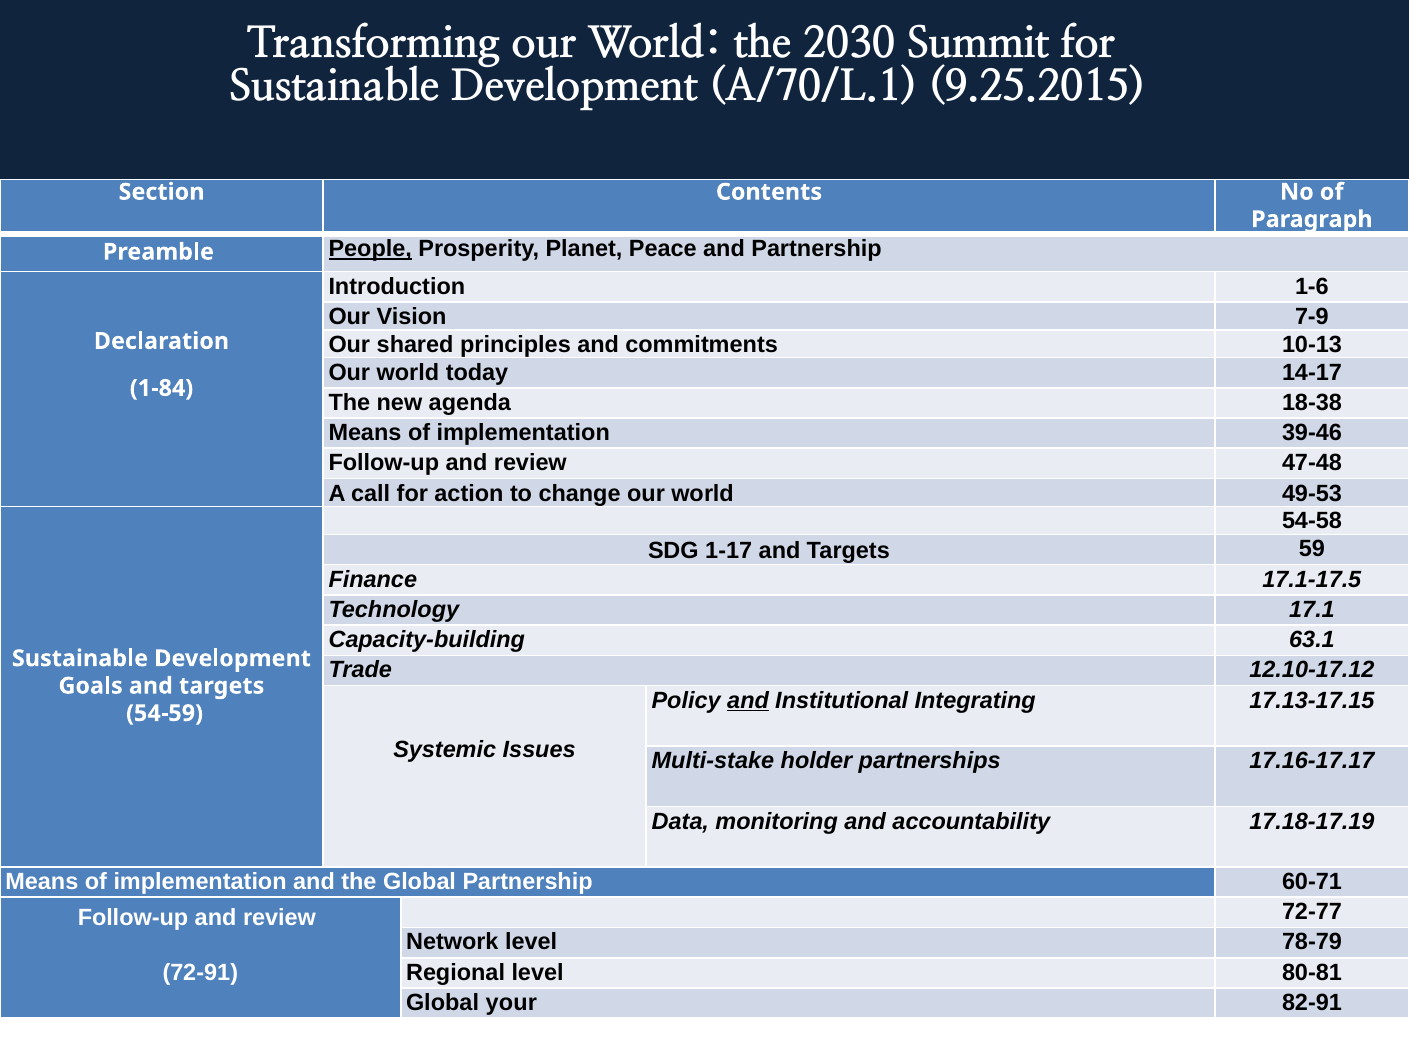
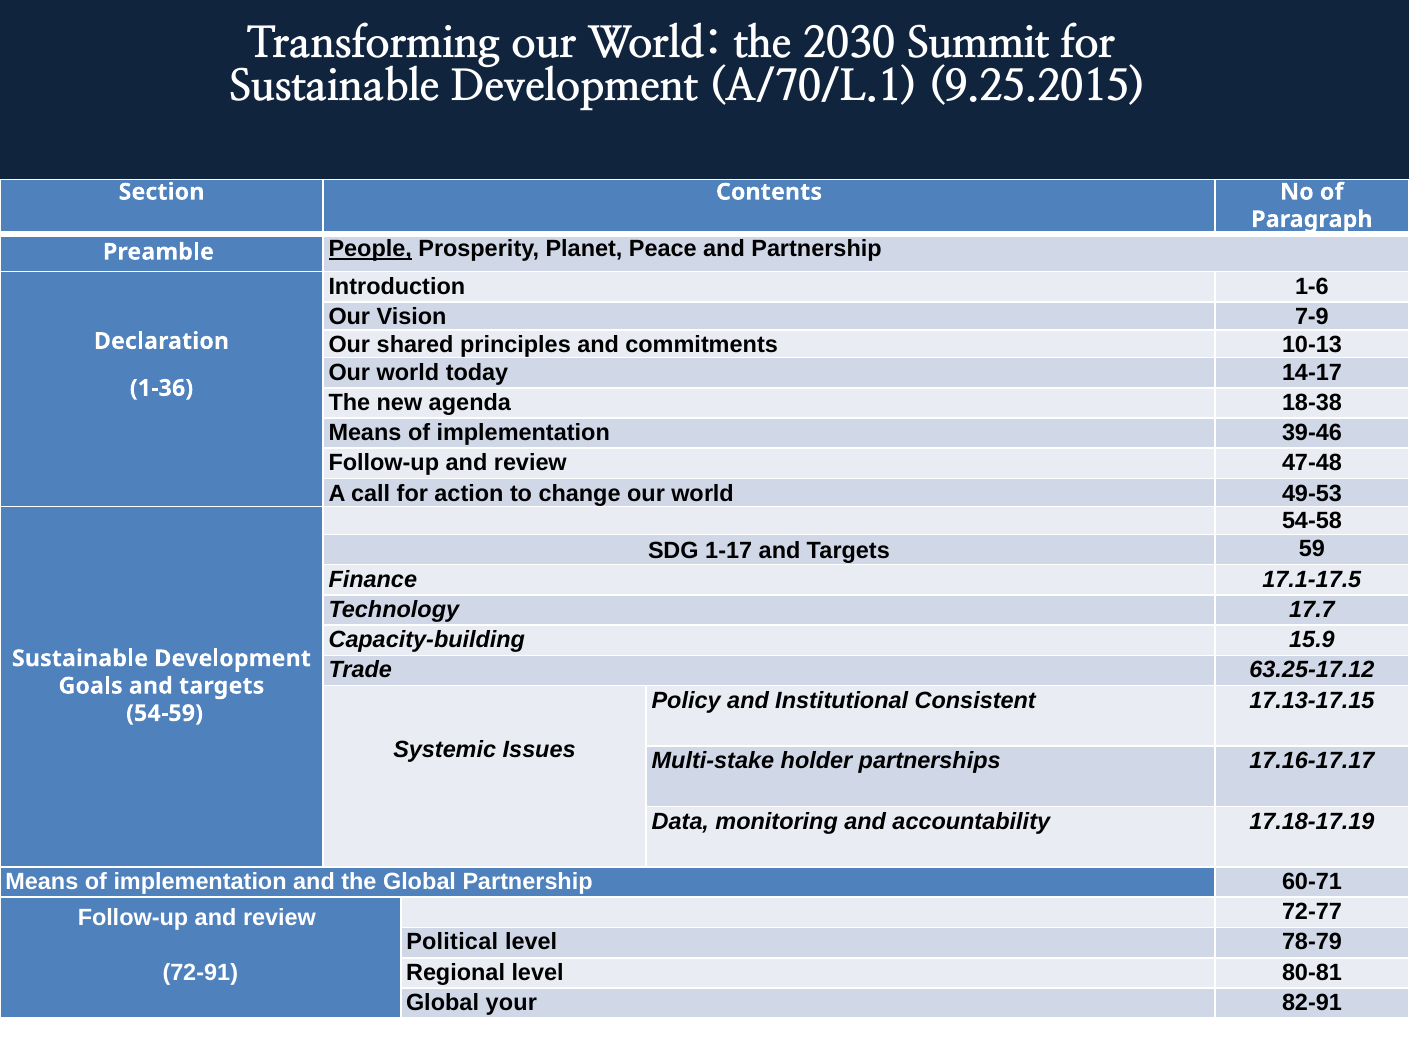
1-84: 1-84 -> 1-36 (162, 388)
17.1: 17.1 -> 17.7 (1312, 609)
63.1: 63.1 -> 15.9 (1312, 640)
12.10-17.12: 12.10-17.12 -> 63.25-17.12 (1312, 670)
and underline: present -> none (748, 700)
Integrating: Integrating -> Consistent (975, 700)
Network: Network -> Political (452, 942)
